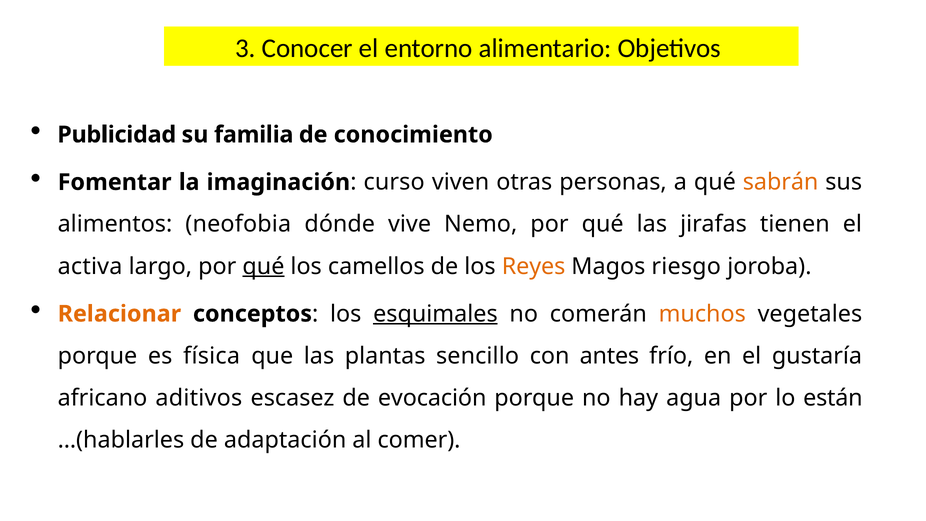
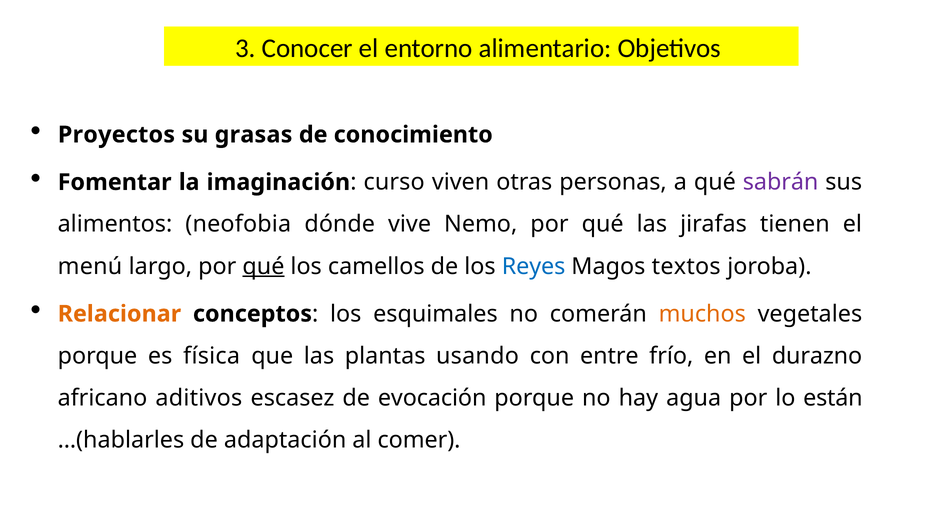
Publicidad: Publicidad -> Proyectos (116, 135)
familia: familia -> grasas (254, 135)
sabrán colour: orange -> purple (781, 182)
activa: activa -> menú (90, 266)
Reyes colour: orange -> blue (534, 266)
riesgo: riesgo -> textos (686, 266)
esquimales underline: present -> none (435, 314)
sencillo: sencillo -> usando (477, 356)
antes: antes -> entre (609, 356)
gustaría: gustaría -> durazno (817, 356)
